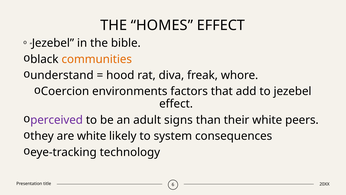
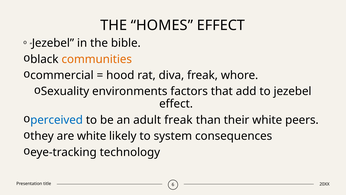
understand: understand -> commercial (62, 75)
Coercion: Coercion -> Sexuality (65, 91)
perceived colour: purple -> blue (57, 120)
adult signs: signs -> freak (178, 120)
